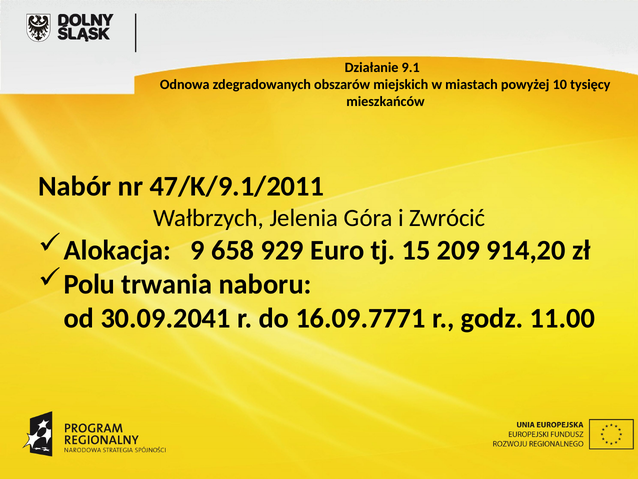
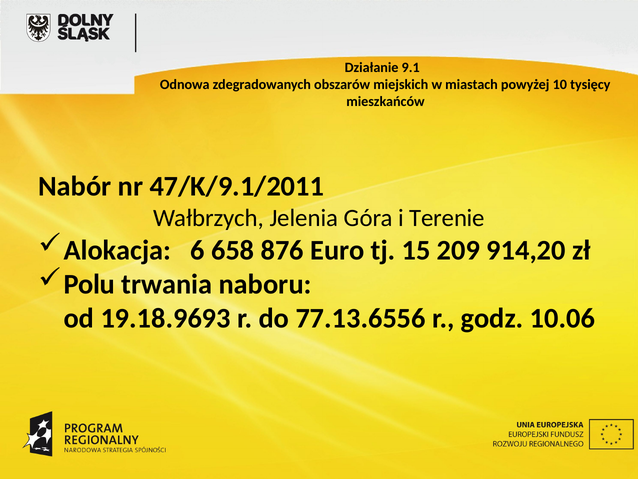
Zwrócić: Zwrócić -> Terenie (447, 218)
9: 9 -> 6 (198, 250)
929: 929 -> 876 (282, 250)
30.09.2041: 30.09.2041 -> 19.18.9693 (166, 318)
16.09.7771: 16.09.7771 -> 77.13.6556 (361, 318)
11.00: 11.00 -> 10.06 (562, 318)
